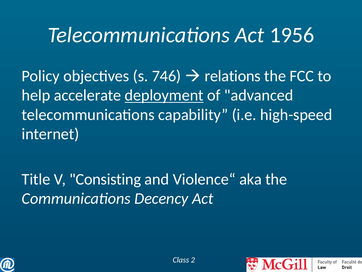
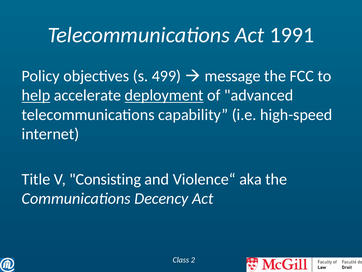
1956: 1956 -> 1991 (292, 35)
746: 746 -> 499 (166, 76)
relations: relations -> message (233, 76)
help underline: none -> present (36, 95)
